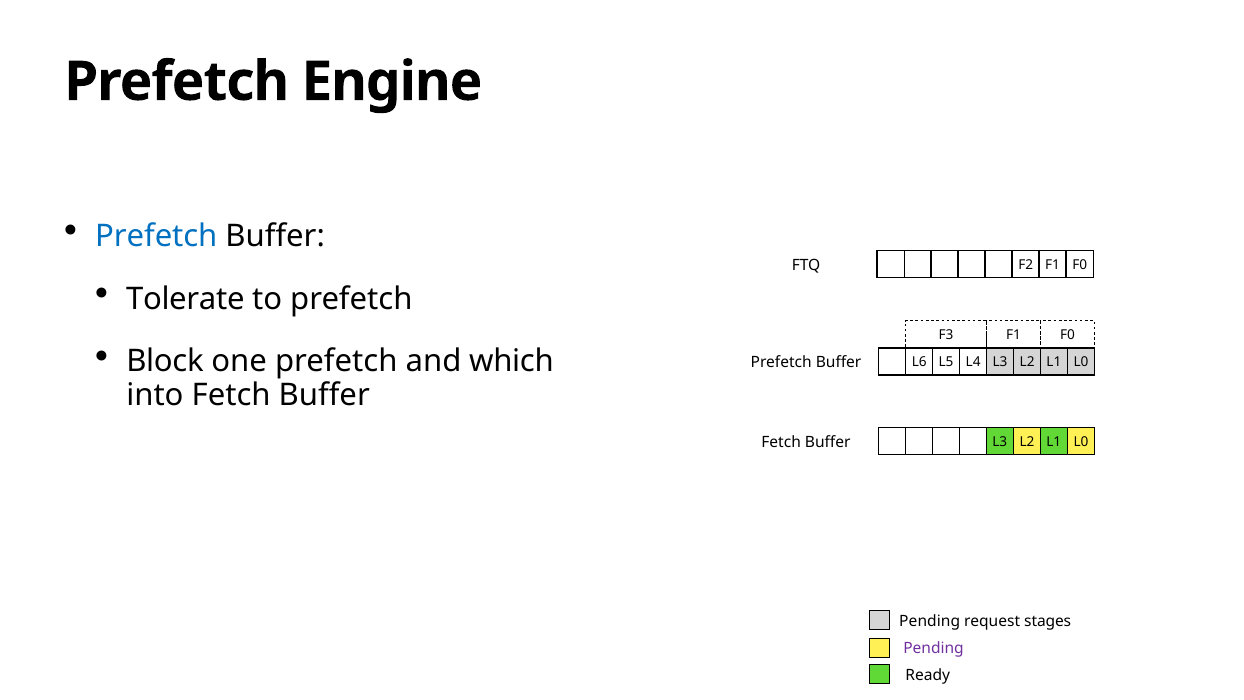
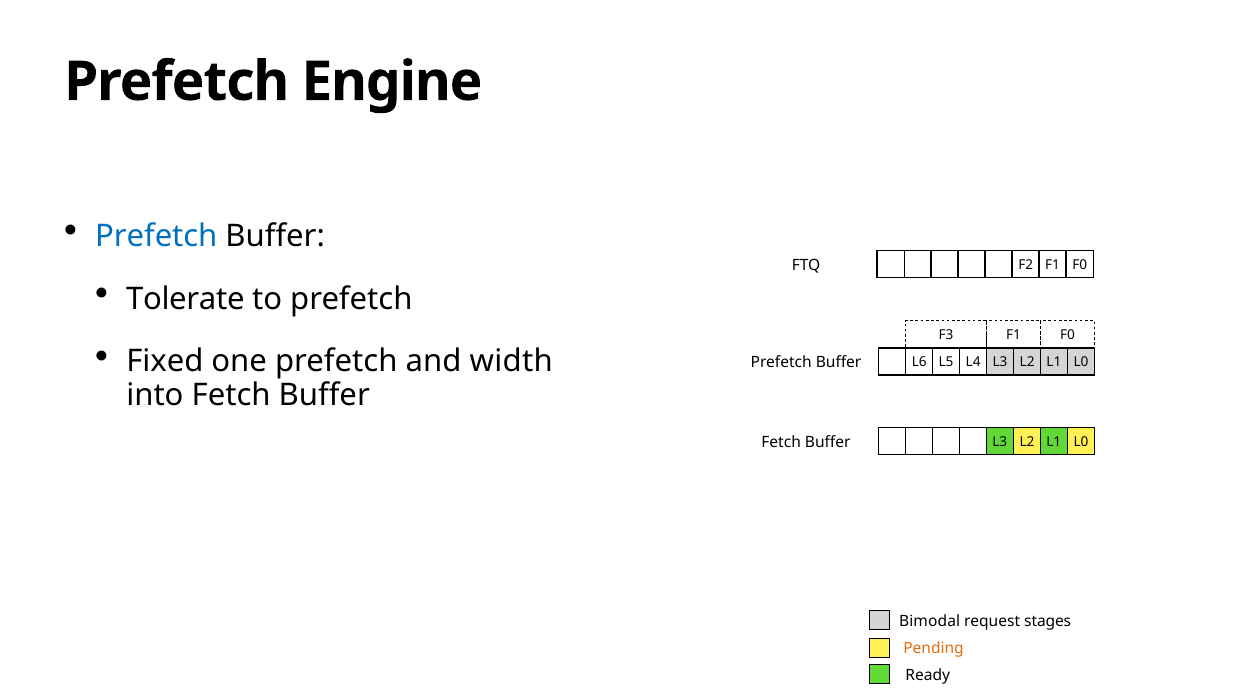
Block: Block -> Fixed (165, 361)
which: which -> width (511, 361)
Pending: Pending -> Bimodal (930, 621)
Pending colour: purple -> orange (934, 648)
